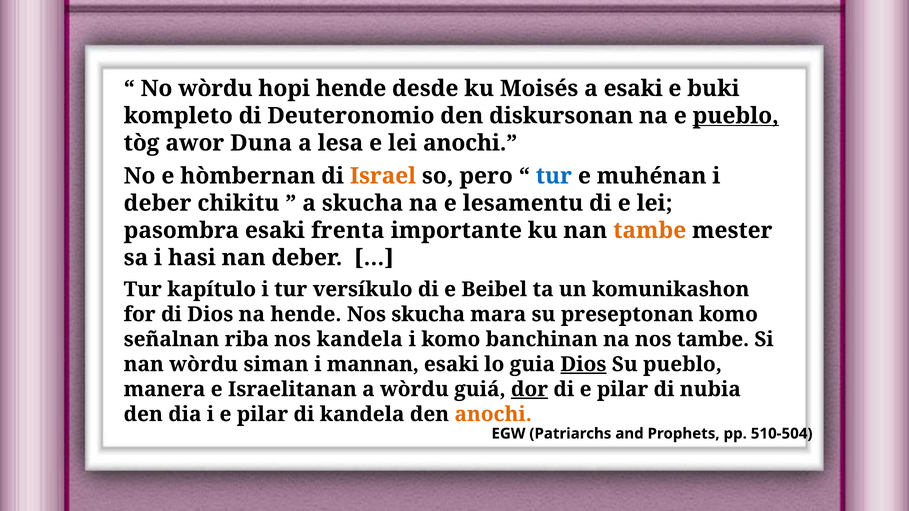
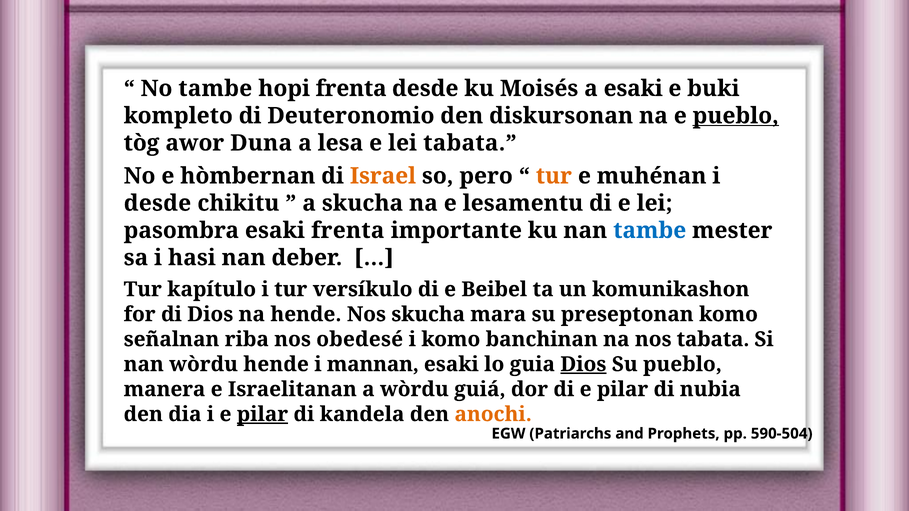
No wòrdu: wòrdu -> tambe (215, 89)
hopi hende: hende -> frenta (351, 89)
lei anochi: anochi -> tabata (470, 143)
tur colour: blue -> orange (554, 176)
deber: deber -> desde (157, 203)
tambe colour: orange -> blue (650, 231)
nos kandela: kandela -> obedesé (360, 340)
nos tambe: tambe -> tabata (713, 340)
wòrdu siman: siman -> hende (276, 365)
dor underline: present -> none (530, 390)
pilar underline: none -> present (263, 414)
510-504: 510-504 -> 590-504 (782, 434)
